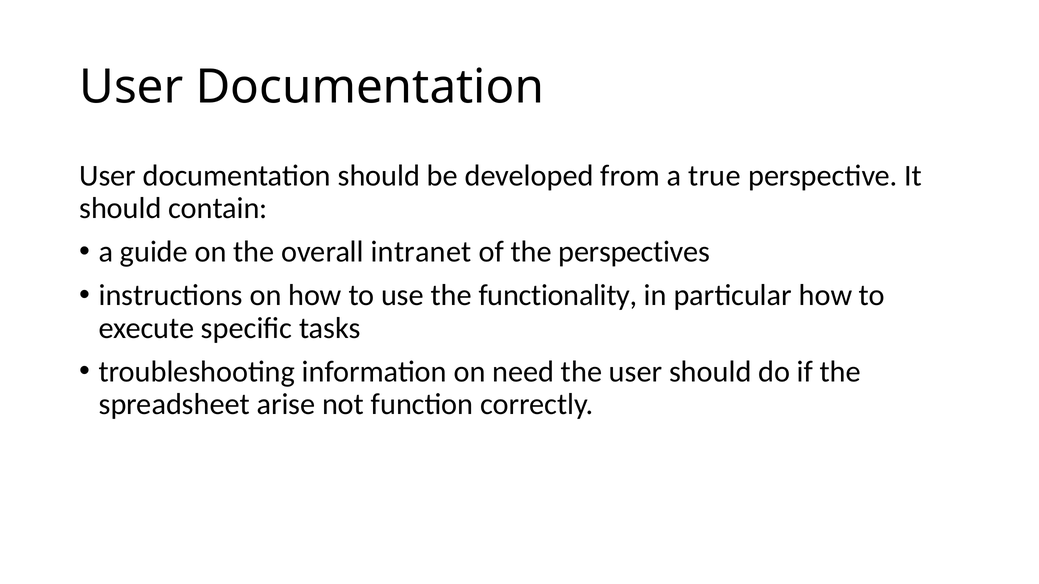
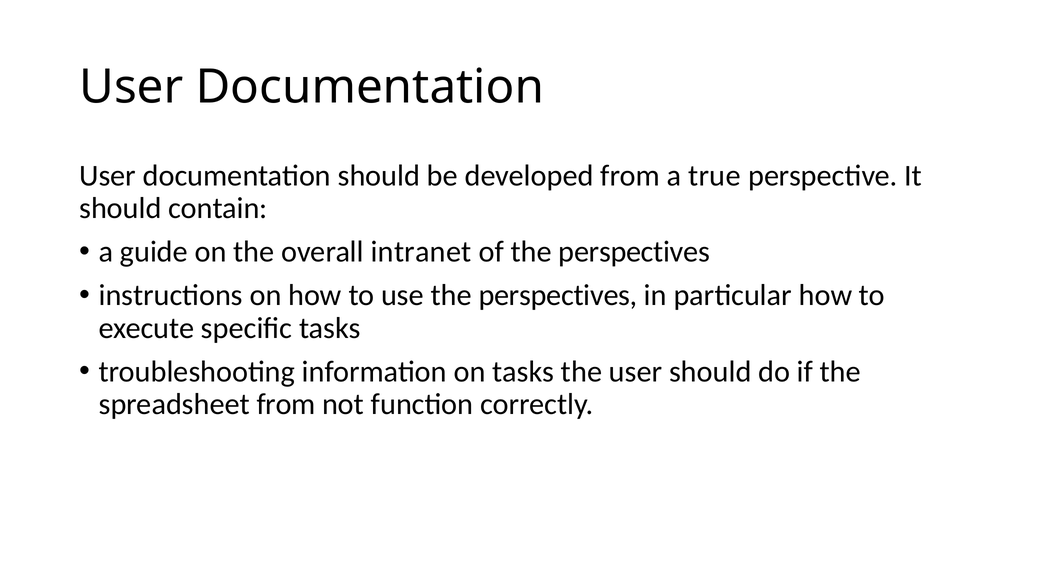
use the functionality: functionality -> perspectives (558, 296)
on need: need -> tasks (523, 372)
spreadsheet arise: arise -> from (286, 405)
